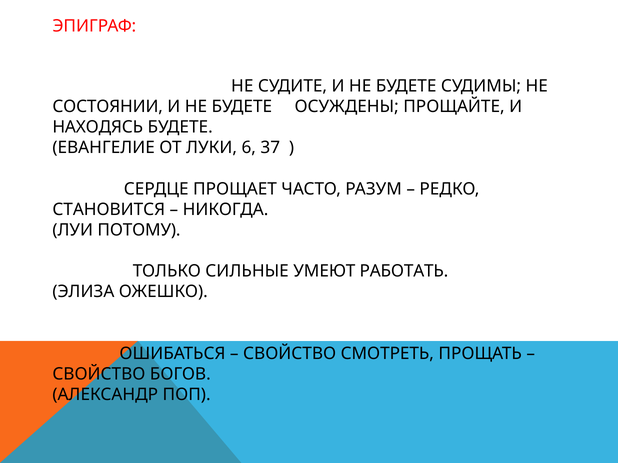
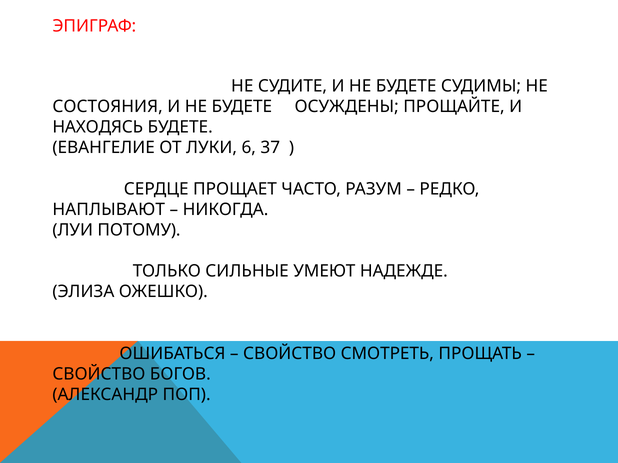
СОСТОЯНИИ: СОСТОЯНИИ -> СОСТОЯНИЯ (108, 107)
СТАНОВИТСЯ: СТАНОВИТСЯ -> НАПЛЫВАЮТ (109, 210)
РАБОТАТЬ: РАБОТАТЬ -> НАДЕЖДЕ (404, 271)
